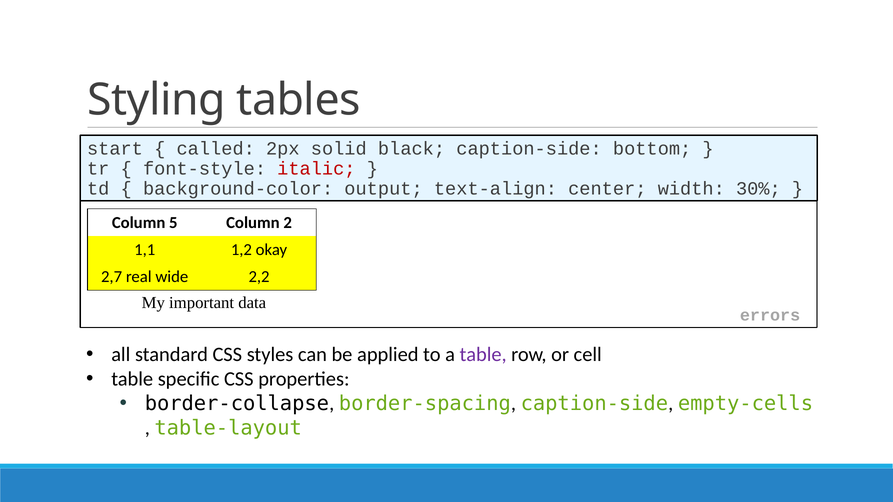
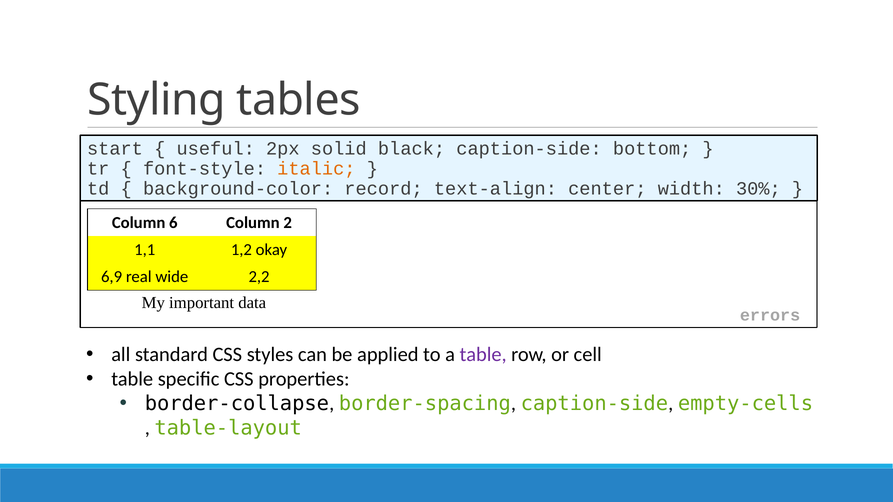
called: called -> useful (216, 149)
italic colour: red -> orange (316, 169)
output: output -> record (384, 189)
5: 5 -> 6 (173, 223)
2,7: 2,7 -> 6,9 (112, 277)
